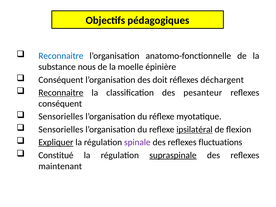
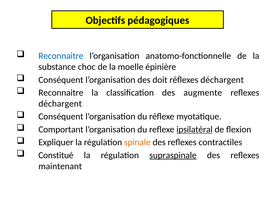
nous: nous -> choc (87, 67)
Reconnaitre underline: present -> none (61, 93)
pesanteur: pesanteur -> augmente (203, 93)
conséquent: conséquent -> déchargent (60, 104)
Sensorielles: Sensorielles -> Conséquent (61, 117)
Sensorielles: Sensorielles -> Comportant (61, 129)
Expliquer underline: present -> none (56, 142)
spinale colour: purple -> orange (137, 142)
fluctuations: fluctuations -> contractiles (220, 142)
